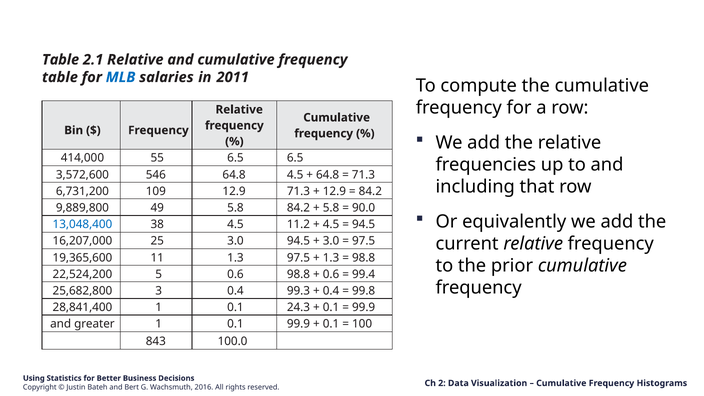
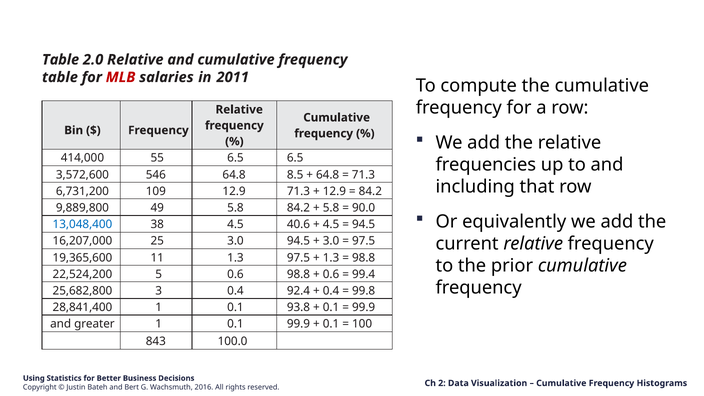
2.1: 2.1 -> 2.0 (93, 60)
MLB colour: blue -> red (121, 77)
64.8 4.5: 4.5 -> 8.5 (295, 175)
11.2: 11.2 -> 40.6 (298, 224)
99.3: 99.3 -> 92.4 (298, 291)
24.3: 24.3 -> 93.8 (298, 307)
